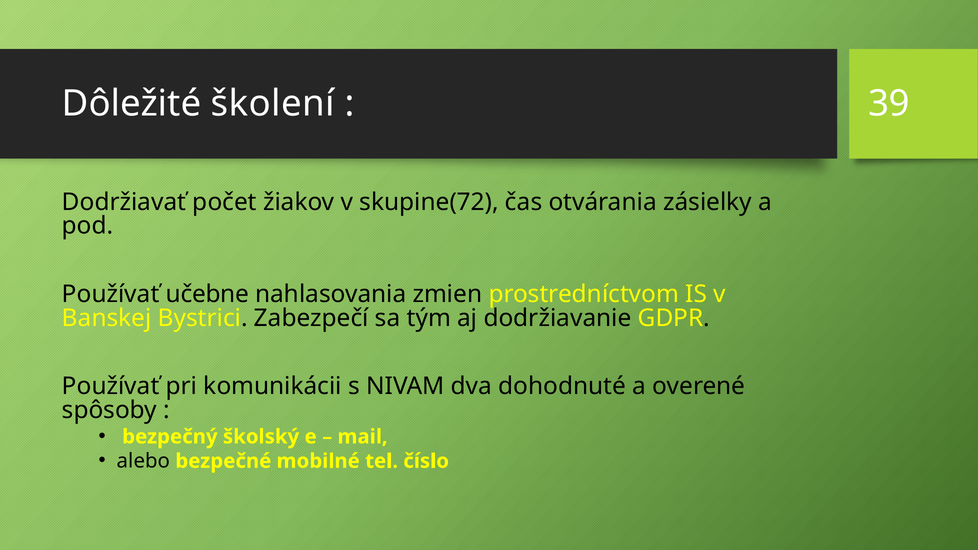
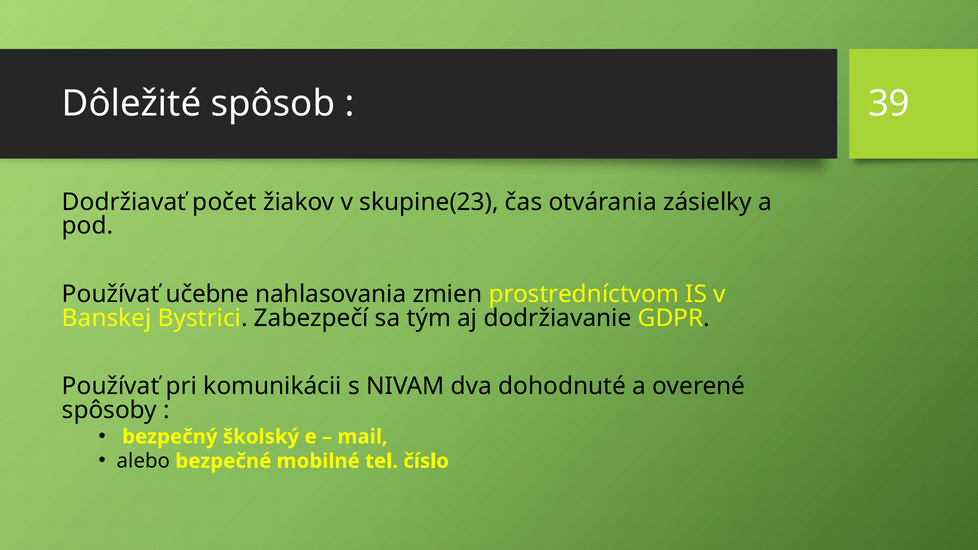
školení: školení -> spôsob (273, 104)
skupine(72: skupine(72 -> skupine(23 (429, 202)
